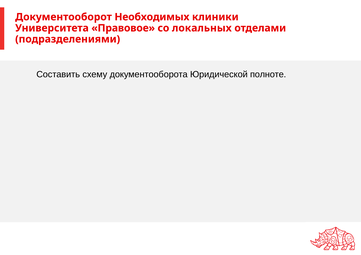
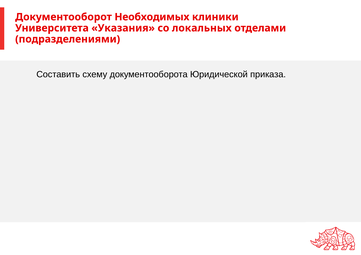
Правовое: Правовое -> Указания (123, 28)
полноте: полноте -> приказа (268, 74)
